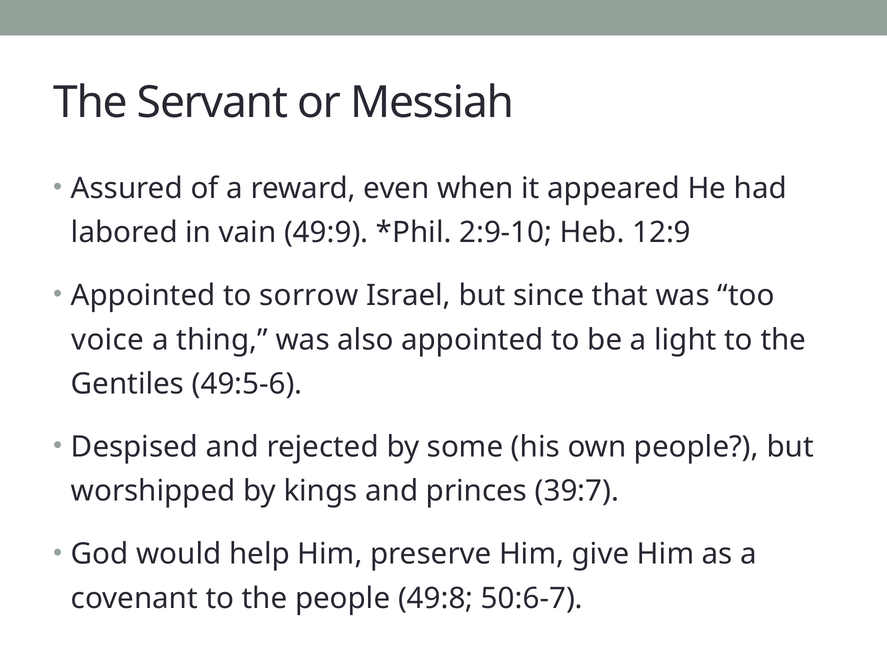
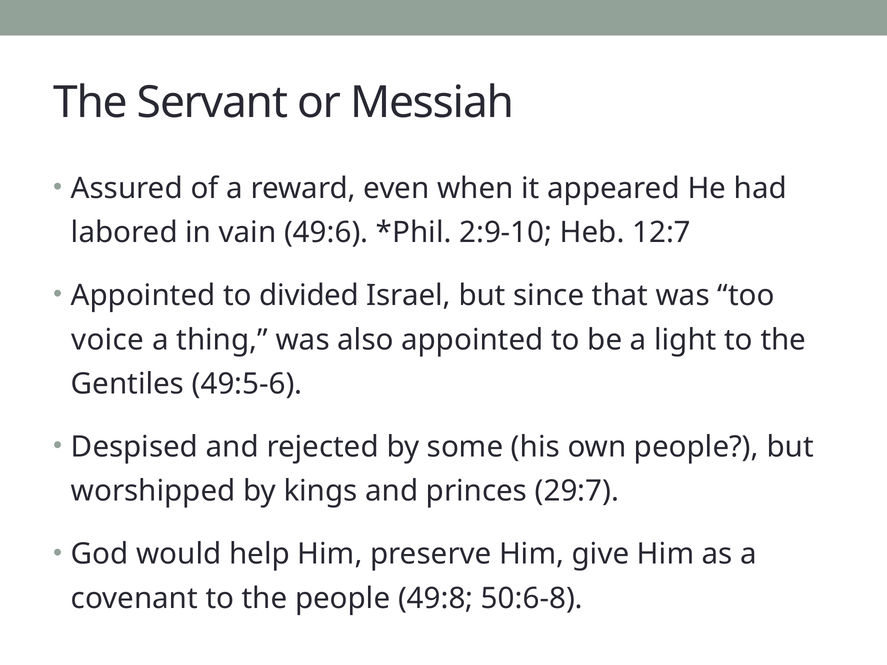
49:9: 49:9 -> 49:6 (326, 233)
12:9: 12:9 -> 12:7 (662, 233)
sorrow: sorrow -> divided (309, 296)
39:7: 39:7 -> 29:7 (577, 491)
50:6-7: 50:6-7 -> 50:6-8 (532, 599)
